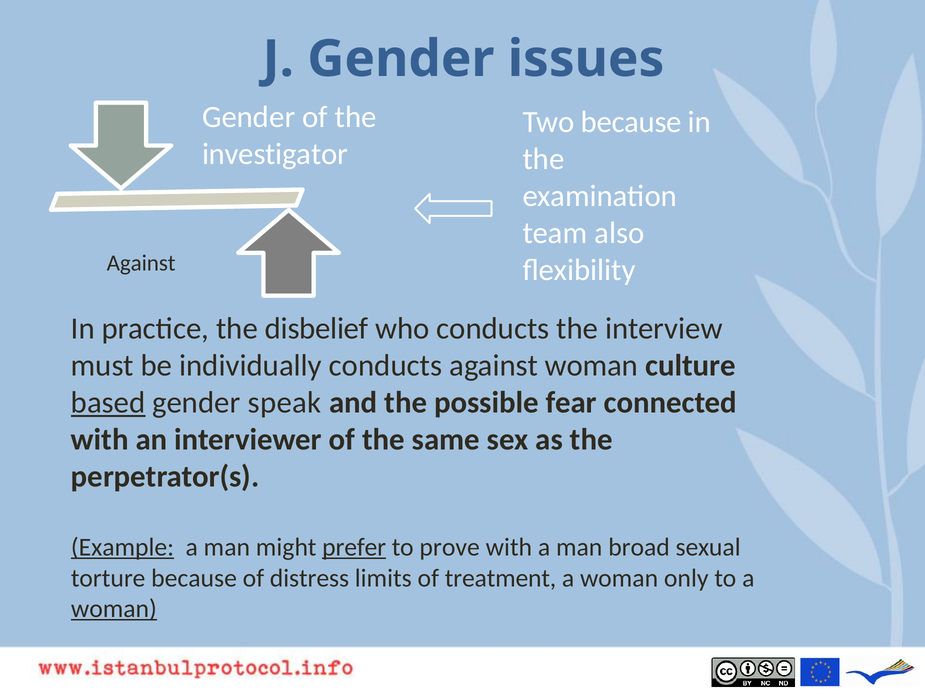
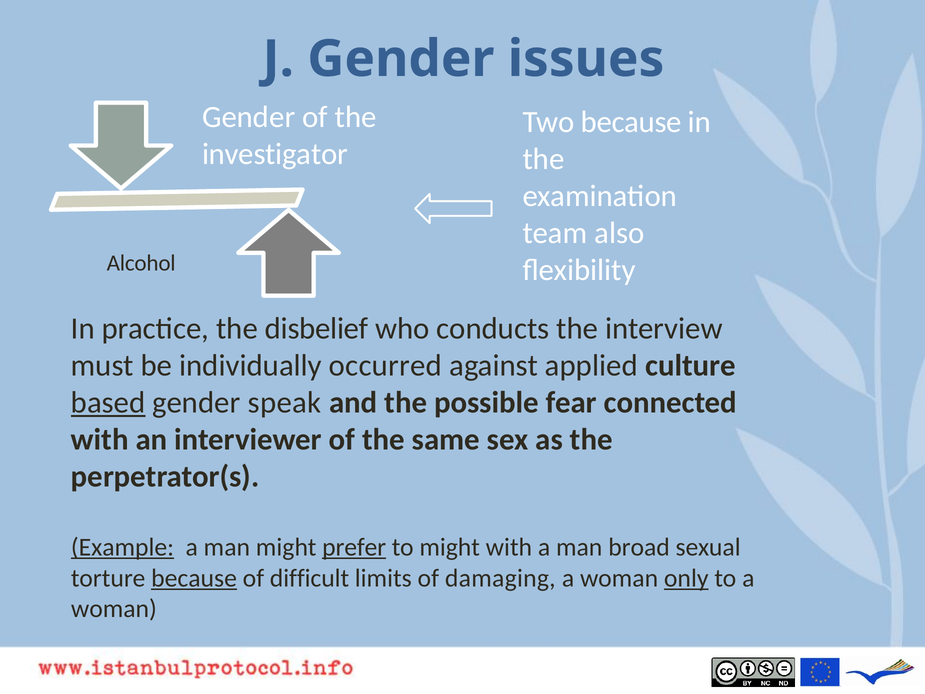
Against: Against -> Alcohol (141, 263)
individually conducts: conducts -> occurred (385, 365)
against woman: woman -> applied (591, 365)
to prove: prove -> might (450, 547)
because underline: none -> present (194, 578)
distress: distress -> difficult (309, 578)
treatment: treatment -> damaging (500, 578)
only underline: none -> present (686, 578)
woman underline: present -> none (114, 609)
